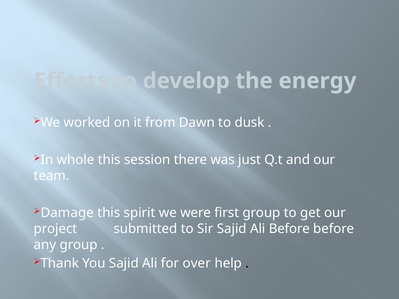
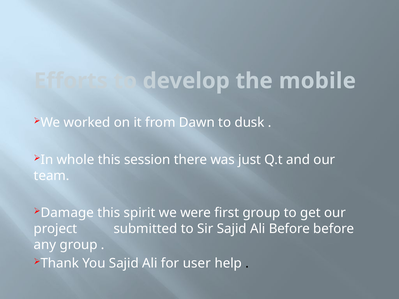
energy: energy -> mobile (317, 81)
over: over -> user (197, 264)
